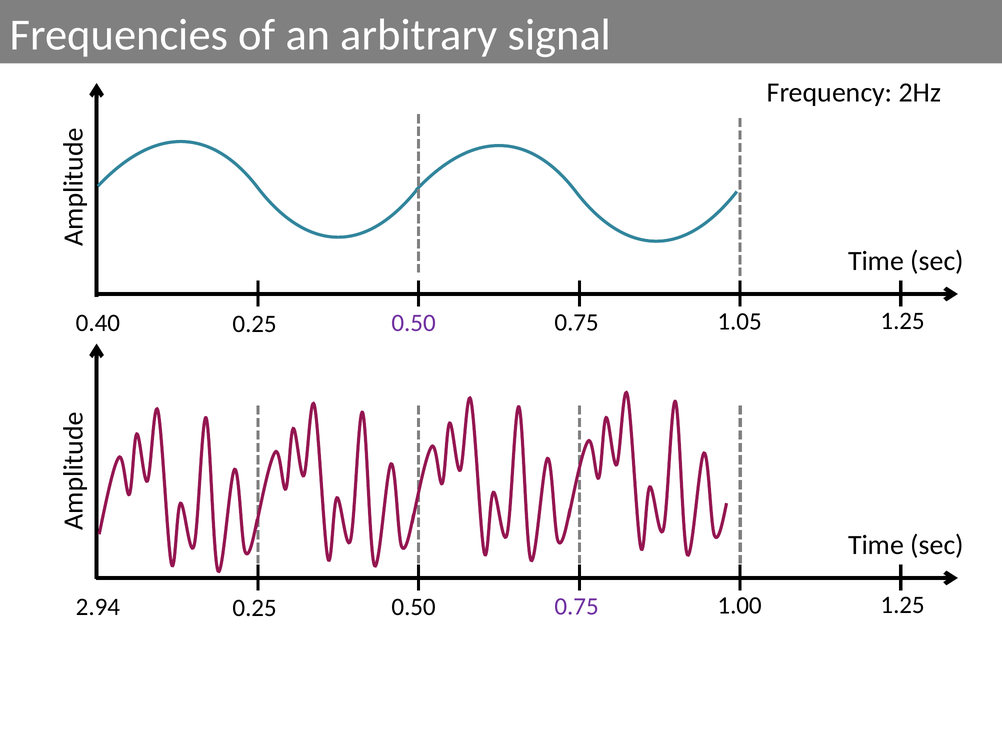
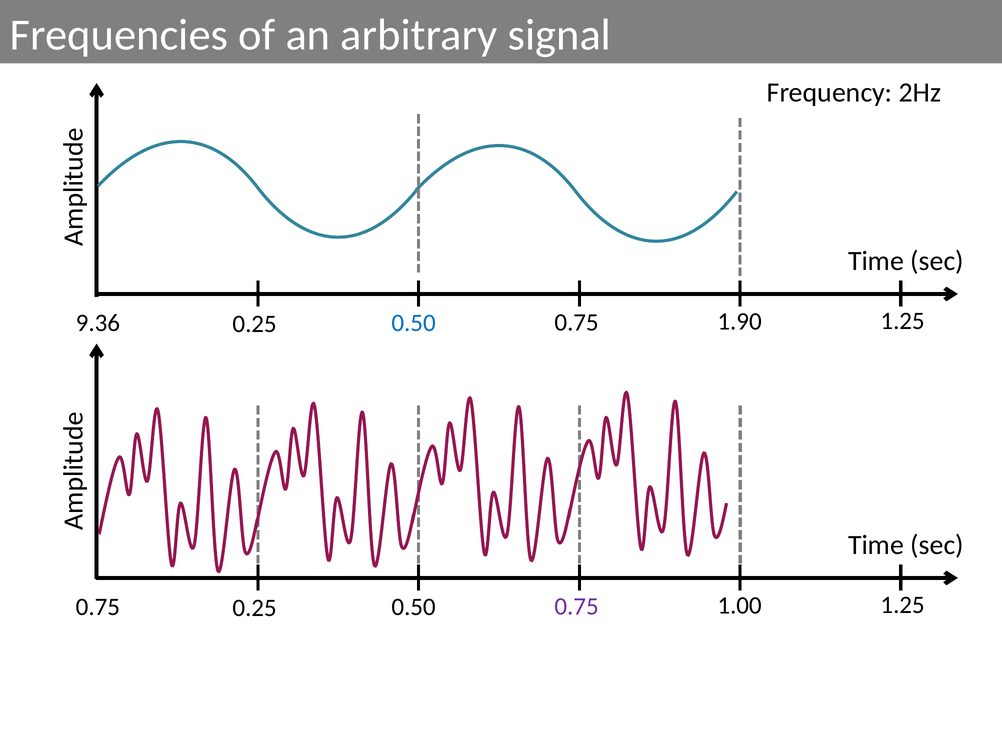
0.40: 0.40 -> 9.36 (98, 323)
0.50 colour: purple -> blue (414, 323)
1.05: 1.05 -> 1.90 (740, 321)
2.94: 2.94 -> 0.75 (98, 607)
